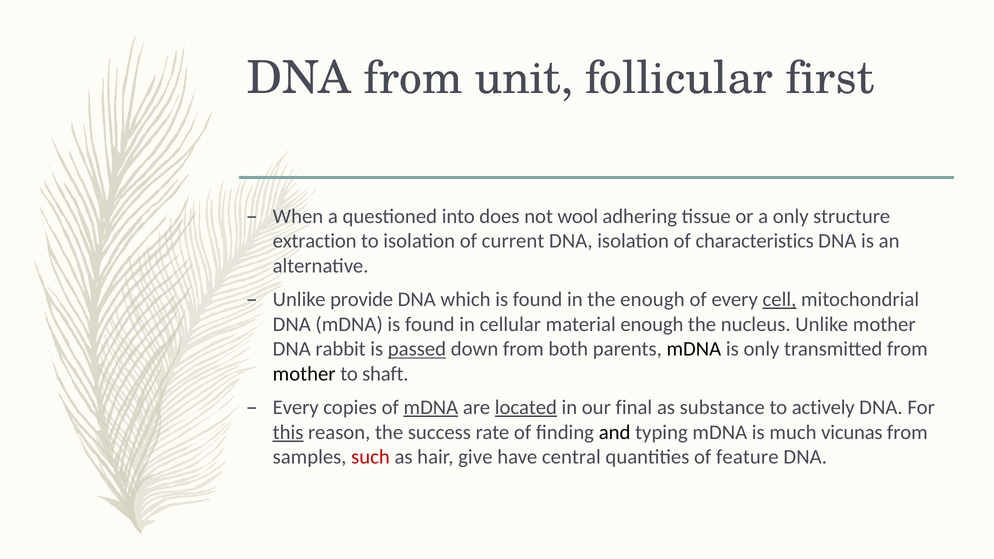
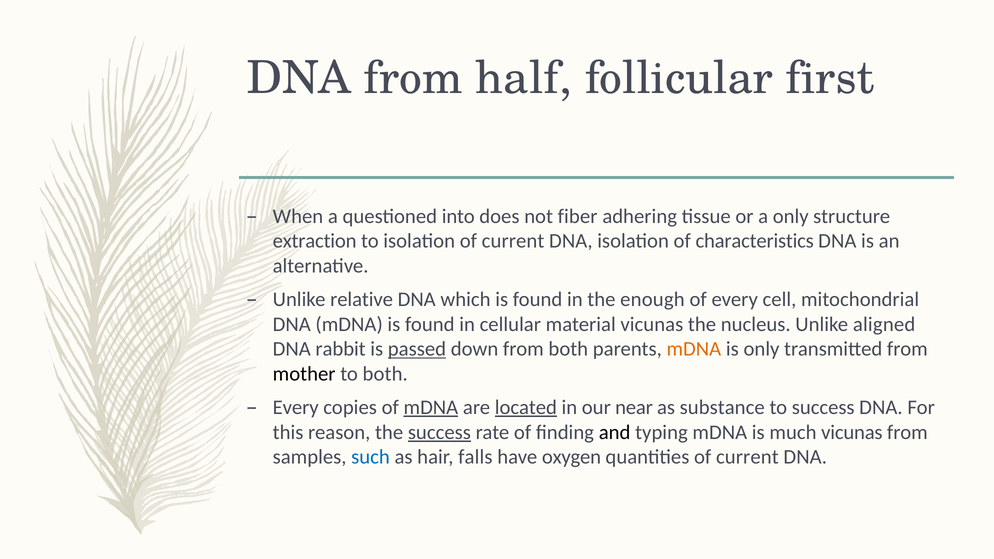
unit: unit -> half (524, 78)
wool: wool -> fiber (578, 216)
provide: provide -> relative (362, 300)
cell underline: present -> none (779, 300)
material enough: enough -> vicunas (652, 324)
Unlike mother: mother -> aligned (884, 324)
mDNA colour: black -> orange (694, 349)
to shaft: shaft -> both (385, 374)
final: final -> near (634, 407)
to actively: actively -> success (823, 407)
this underline: present -> none (288, 432)
success underline: none -> present (439, 432)
such colour: red -> blue (371, 457)
give: give -> falls (475, 457)
central: central -> oxygen (571, 457)
quantities of feature: feature -> current (747, 457)
